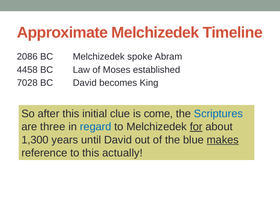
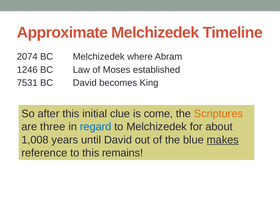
2086: 2086 -> 2074 (27, 57)
spoke: spoke -> where (140, 57)
4458: 4458 -> 1246 (27, 70)
7028: 7028 -> 7531 (27, 83)
Scriptures colour: blue -> orange (218, 114)
for underline: present -> none (196, 127)
1,300: 1,300 -> 1,008 (35, 140)
actually: actually -> remains (123, 153)
